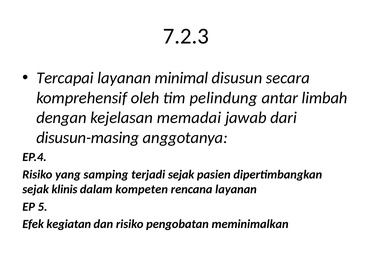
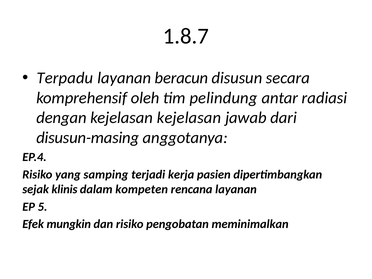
7.2.3: 7.2.3 -> 1.8.7 (186, 36)
Tercapai: Tercapai -> Terpadu (65, 78)
minimal: minimal -> beracun (181, 78)
limbah: limbah -> radiasi (324, 98)
kejelasan memadai: memadai -> kejelasan (189, 118)
terjadi sejak: sejak -> kerja (181, 174)
kegiatan: kegiatan -> mungkin (69, 224)
